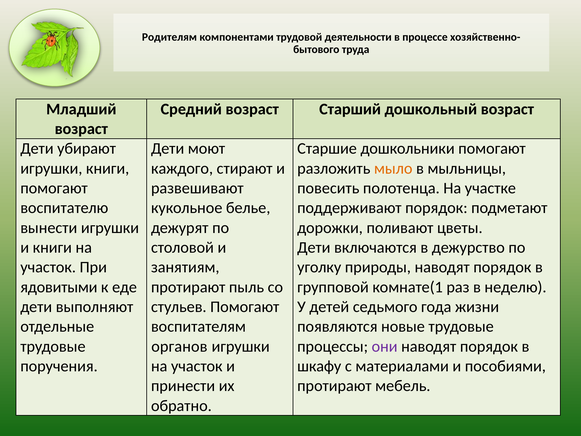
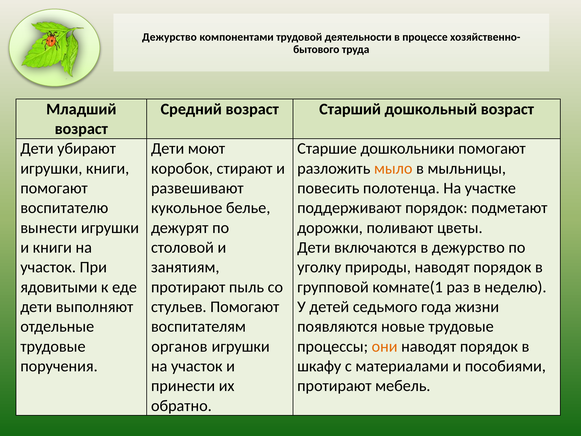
Родителям: Родителям -> Дежурство (169, 37)
каждого: каждого -> коробок (182, 168)
они colour: purple -> orange (385, 346)
